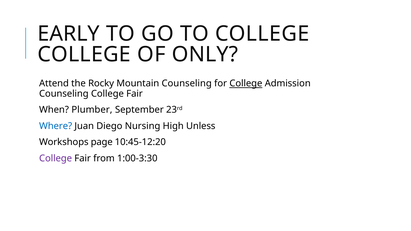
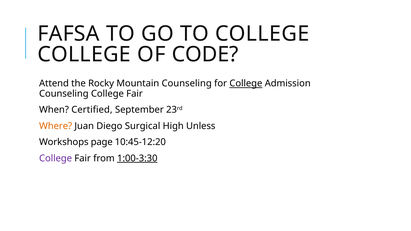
EARLY: EARLY -> FAFSA (69, 34)
ONLY: ONLY -> CODE (205, 54)
Plumber: Plumber -> Certified (92, 110)
Where colour: blue -> orange (56, 126)
Nursing: Nursing -> Surgical (143, 126)
1:00-3:30 underline: none -> present (137, 158)
